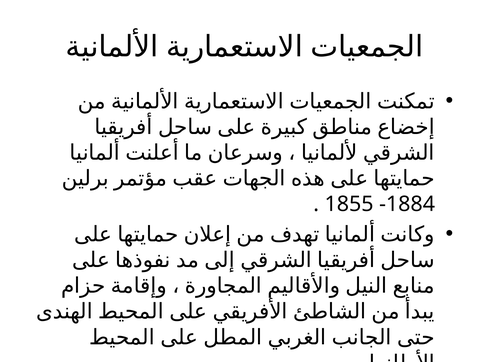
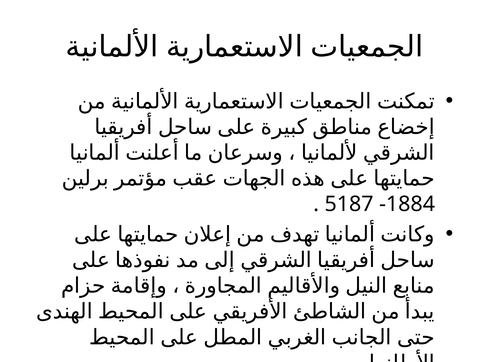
1855: 1855 -> 5187 (349, 204)
